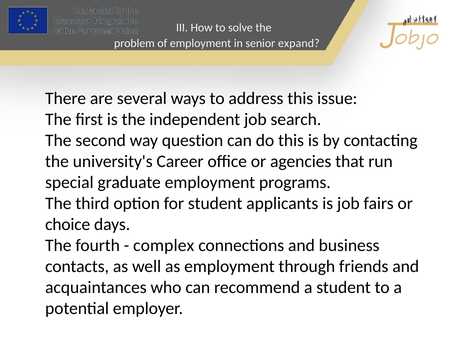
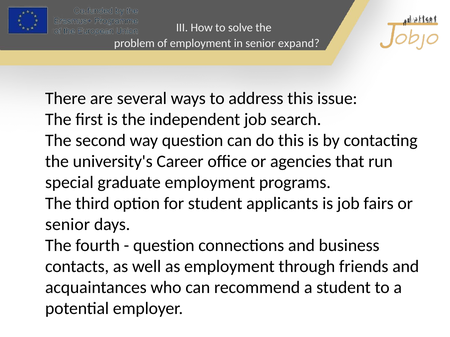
choice: choice -> senior (68, 225)
complex: complex -> question (164, 246)
